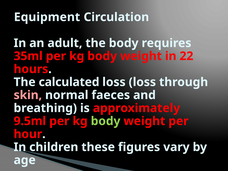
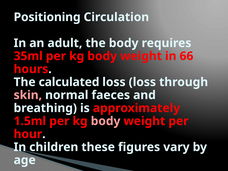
Equipment: Equipment -> Positioning (47, 17)
22: 22 -> 66 (186, 56)
9.5ml: 9.5ml -> 1.5ml (30, 121)
body colour: light green -> pink (106, 121)
